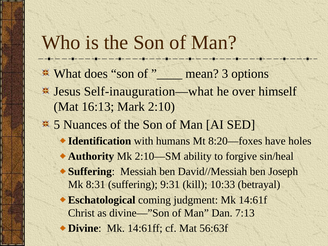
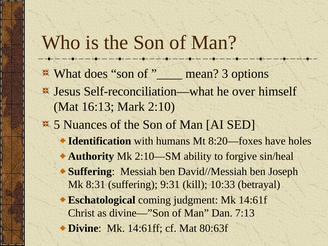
Self-inauguration—what: Self-inauguration—what -> Self-reconciliation—what (149, 91)
56:63f: 56:63f -> 80:63f (214, 228)
